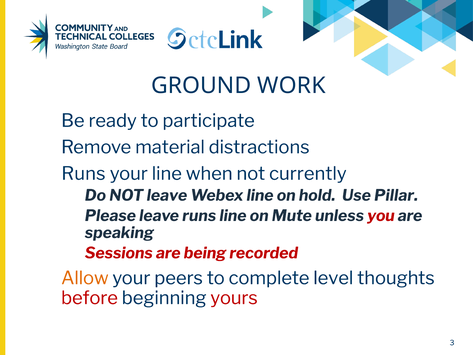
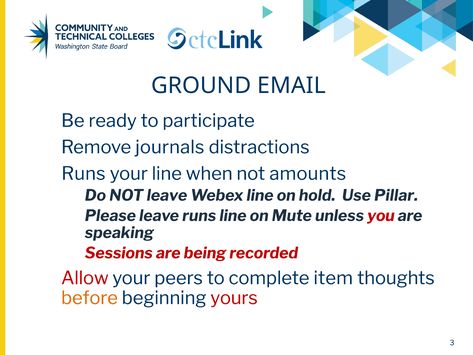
WORK: WORK -> EMAIL (291, 86)
material: material -> journals (170, 147)
currently: currently -> amounts (308, 174)
Allow colour: orange -> red (85, 278)
level: level -> item (333, 278)
before colour: red -> orange (90, 298)
